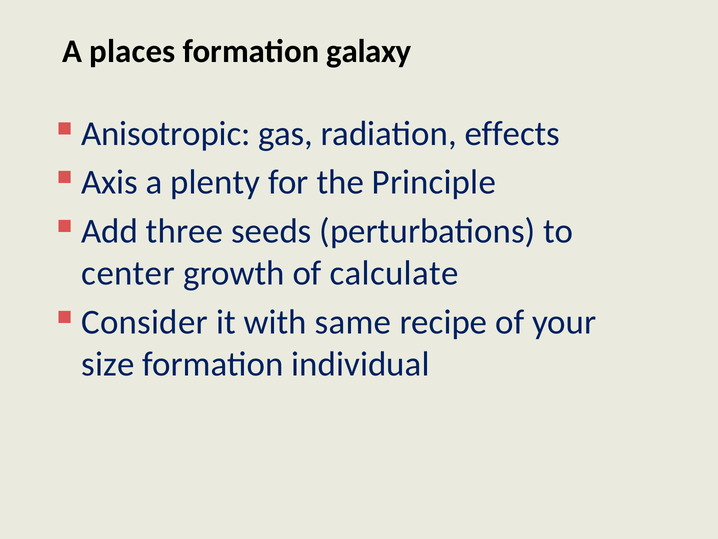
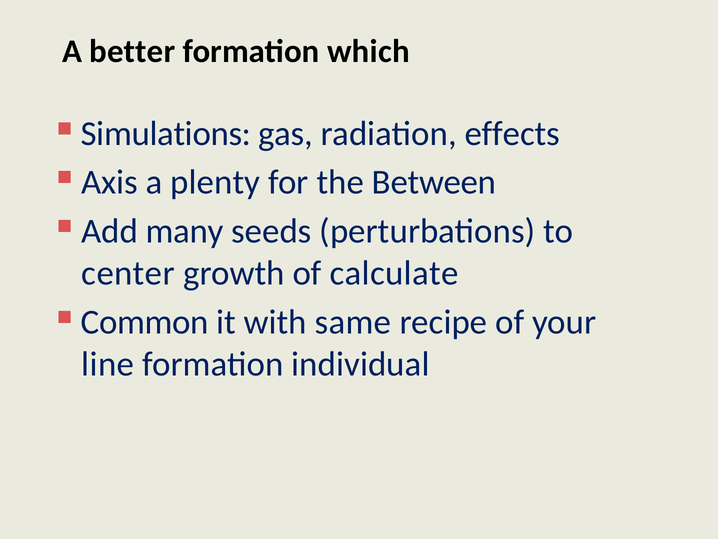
places: places -> better (132, 51)
galaxy: galaxy -> which (369, 51)
Anisotropic: Anisotropic -> Simulations (166, 133)
Principle: Principle -> Between (434, 182)
three: three -> many (185, 231)
Consider: Consider -> Common (145, 322)
size: size -> line (108, 364)
